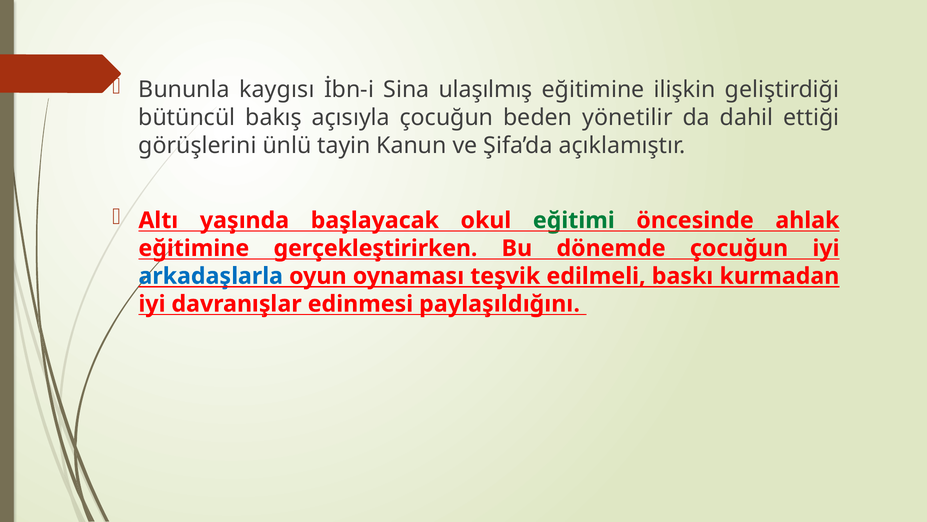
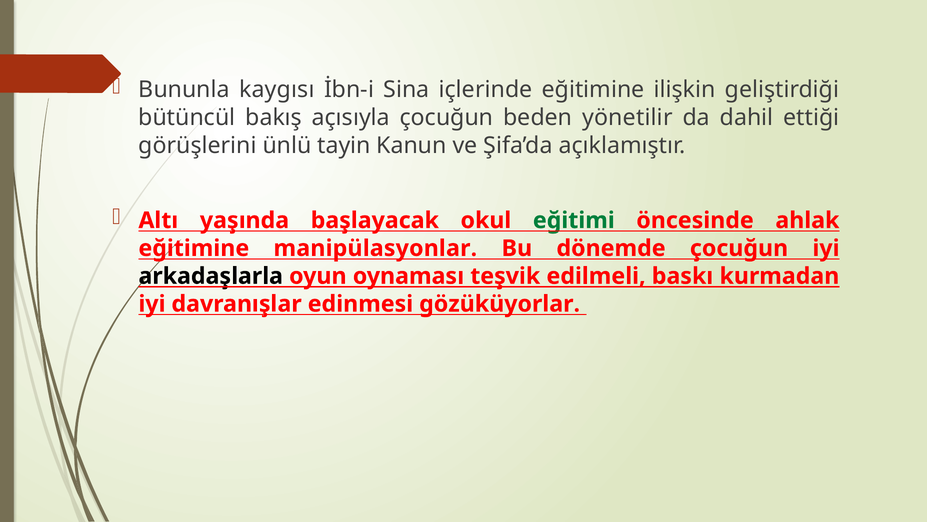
ulaşılmış: ulaşılmış -> içlerinde (486, 90)
gerçekleştirirken: gerçekleştirirken -> manipülasyonlar (375, 248)
arkadaşlarla colour: blue -> black (211, 276)
paylaşıldığını: paylaşıldığını -> gözüküyorlar (500, 304)
